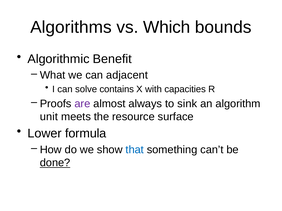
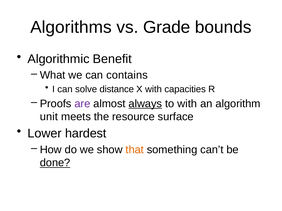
Which: Which -> Grade (167, 27)
adjacent: adjacent -> contains (127, 75)
contains: contains -> distance (117, 89)
always underline: none -> present (145, 104)
to sink: sink -> with (187, 104)
formula: formula -> hardest (86, 134)
that colour: blue -> orange (135, 150)
